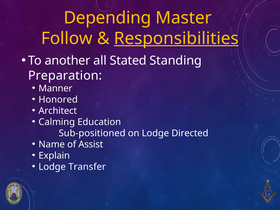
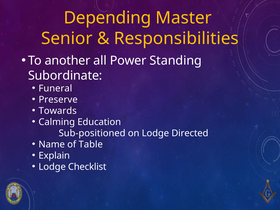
Follow: Follow -> Senior (67, 38)
Responsibilities underline: present -> none (176, 38)
Stated: Stated -> Power (128, 61)
Preparation: Preparation -> Subordinate (65, 76)
Manner: Manner -> Funeral (55, 88)
Honored: Honored -> Preserve (58, 100)
Architect: Architect -> Towards (58, 111)
Assist: Assist -> Table (91, 144)
Transfer: Transfer -> Checklist (87, 167)
